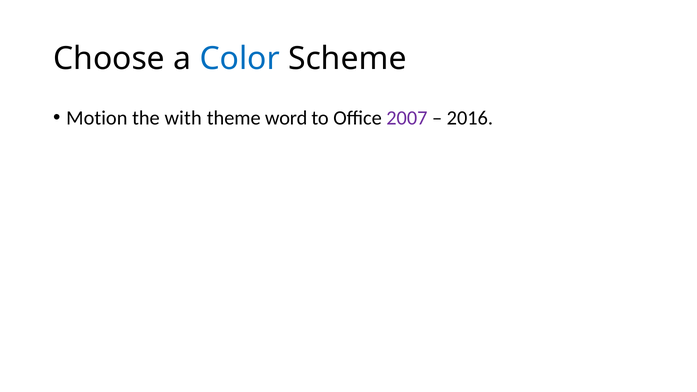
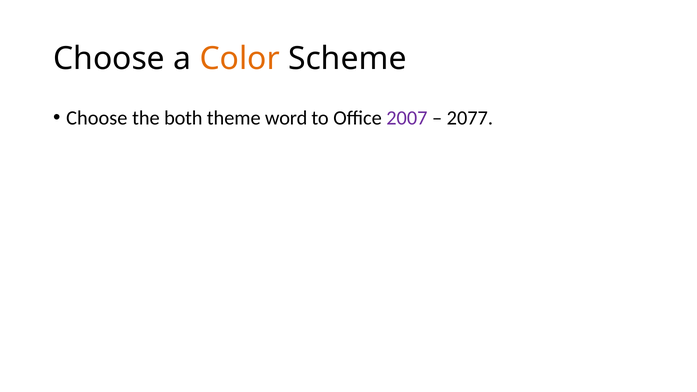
Color colour: blue -> orange (240, 59)
Motion: Motion -> Choose (97, 118)
with: with -> both (183, 118)
2016: 2016 -> 2077 (470, 118)
